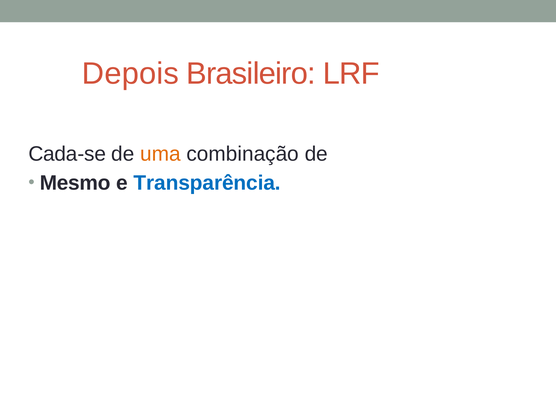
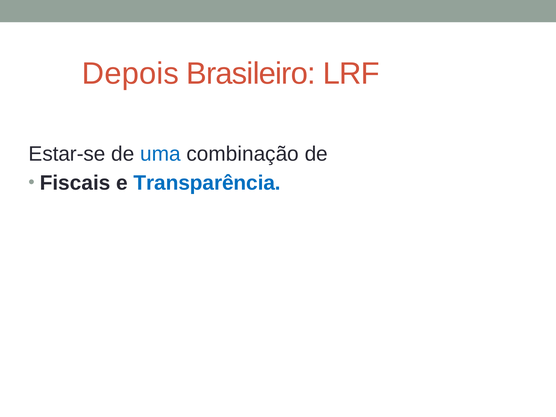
Cada-se: Cada-se -> Estar-se (67, 154)
uma colour: orange -> blue (160, 154)
Mesmo: Mesmo -> Fiscais (75, 183)
